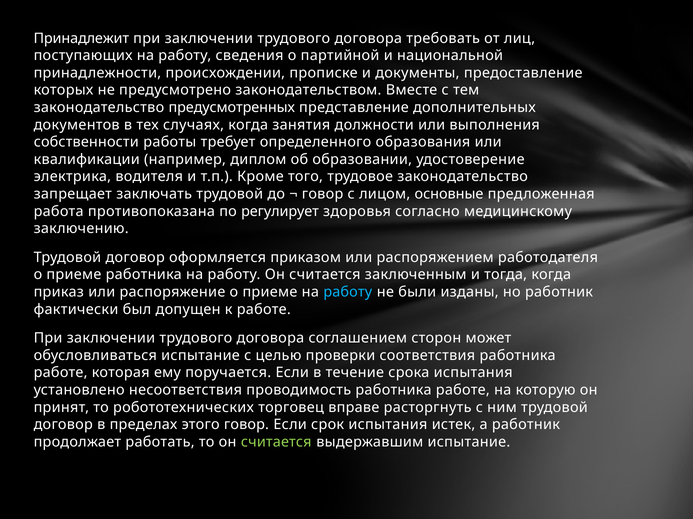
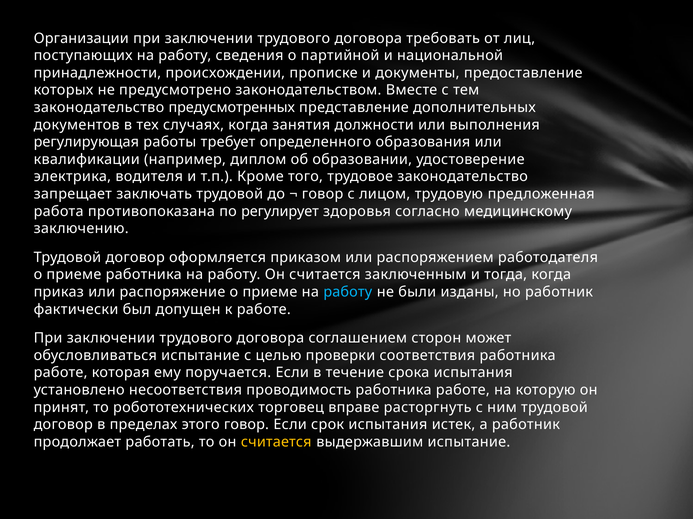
Принадлежит: Принадлежит -> Организации (81, 38)
собственности: собственности -> регулирующая (86, 142)
основные: основные -> трудовую (449, 194)
считается colour: light green -> yellow (276, 443)
